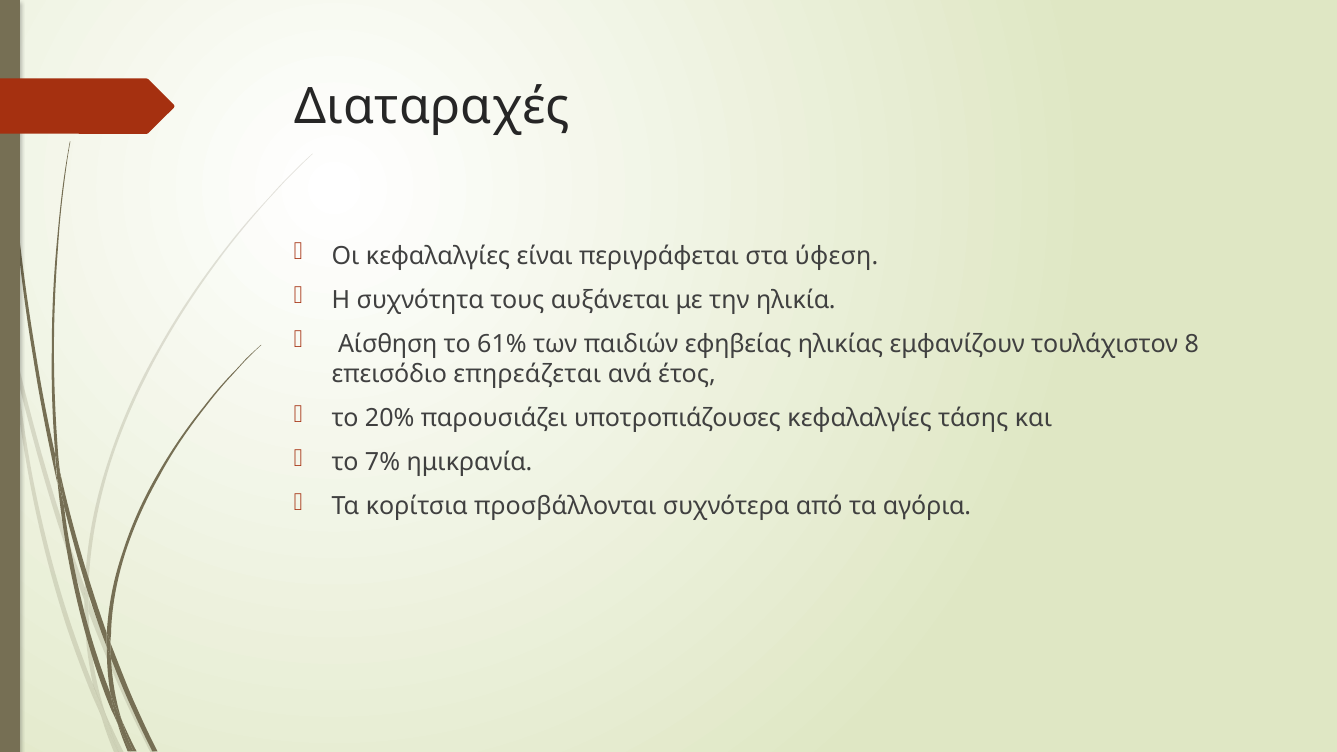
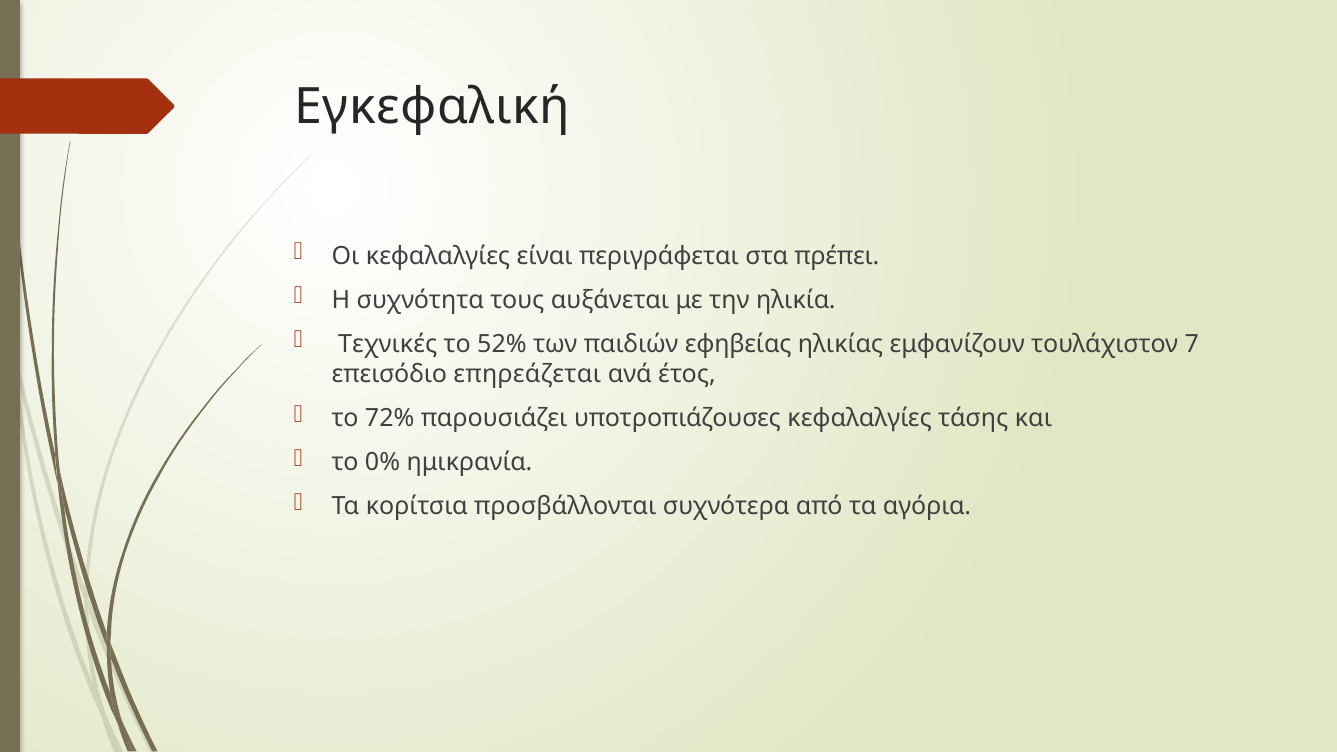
Διαταραχές: Διαταραχές -> Εγκεφαλική (432, 107)
ύφεση: ύφεση -> πρέπει (837, 256)
Αίσθηση: Αίσθηση -> Τεχνικές (388, 344)
61%: 61% -> 52% (502, 344)
8: 8 -> 7 (1192, 344)
20%: 20% -> 72% (390, 418)
7%: 7% -> 0% (383, 462)
